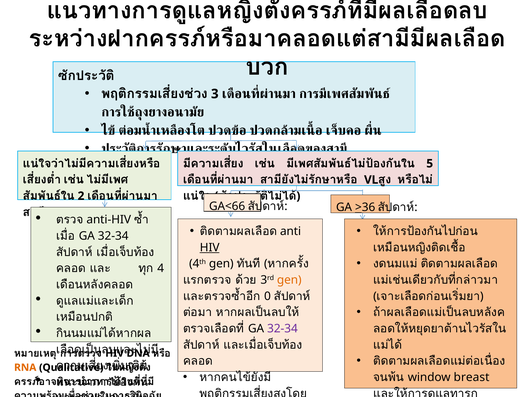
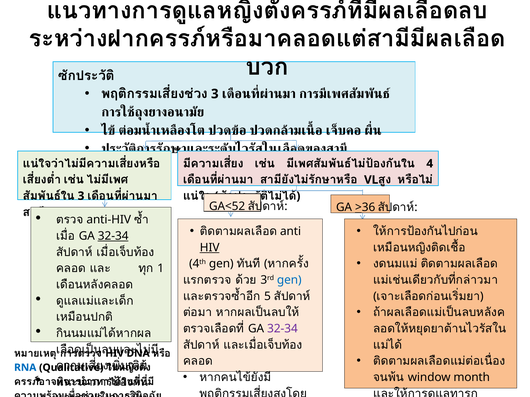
5: 5 -> 4 (430, 164)
2: 2 -> 3 (81, 196)
GA<66: GA<66 -> GA<52 (227, 207)
32-34 underline: none -> present (113, 236)
4: 4 -> 1 (161, 269)
gen colour: orange -> blue (289, 280)
0: 0 -> 5 (268, 297)
RNA colour: orange -> blue (25, 368)
breast: breast -> month (472, 378)
